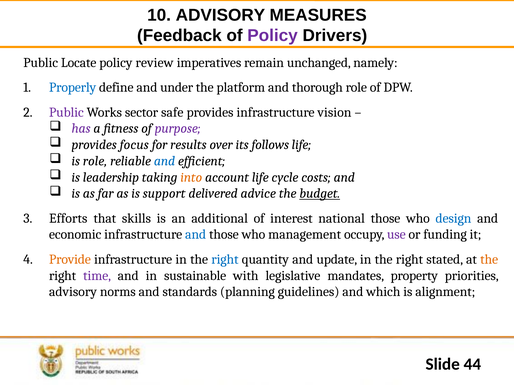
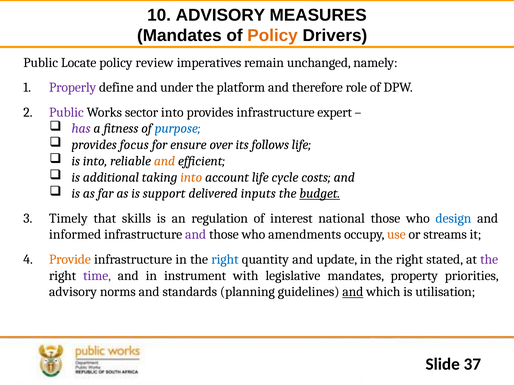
Feedback: Feedback -> Mandates (179, 36)
Policy colour: purple -> orange (273, 36)
Properly colour: blue -> purple (73, 88)
thorough: thorough -> therefore (317, 88)
sector safe: safe -> into (172, 112)
vision: vision -> expert (335, 112)
purpose colour: purple -> blue (178, 129)
results: results -> ensure (188, 145)
is role: role -> into (95, 161)
and colour: blue -> orange (165, 161)
leadership: leadership -> additional (111, 177)
advice: advice -> inputs (258, 194)
Efforts: Efforts -> Timely (68, 219)
additional: additional -> regulation (220, 219)
economic: economic -> informed (75, 235)
and colour: blue -> purple (196, 235)
management: management -> amendments (305, 235)
use colour: purple -> orange (396, 235)
funding: funding -> streams (445, 235)
the colour: orange -> purple (489, 260)
sustainable: sustainable -> instrument (195, 276)
and underline: none -> present (353, 292)
alignment: alignment -> utilisation (445, 292)
44: 44 -> 37 (472, 365)
